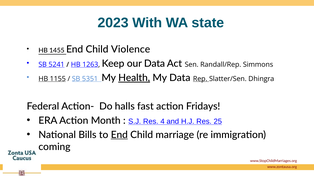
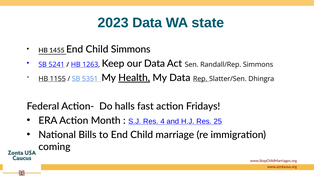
2023 With: With -> Data (147, 23)
Child Violence: Violence -> Simmons (131, 50)
End underline: present -> none (119, 135)
